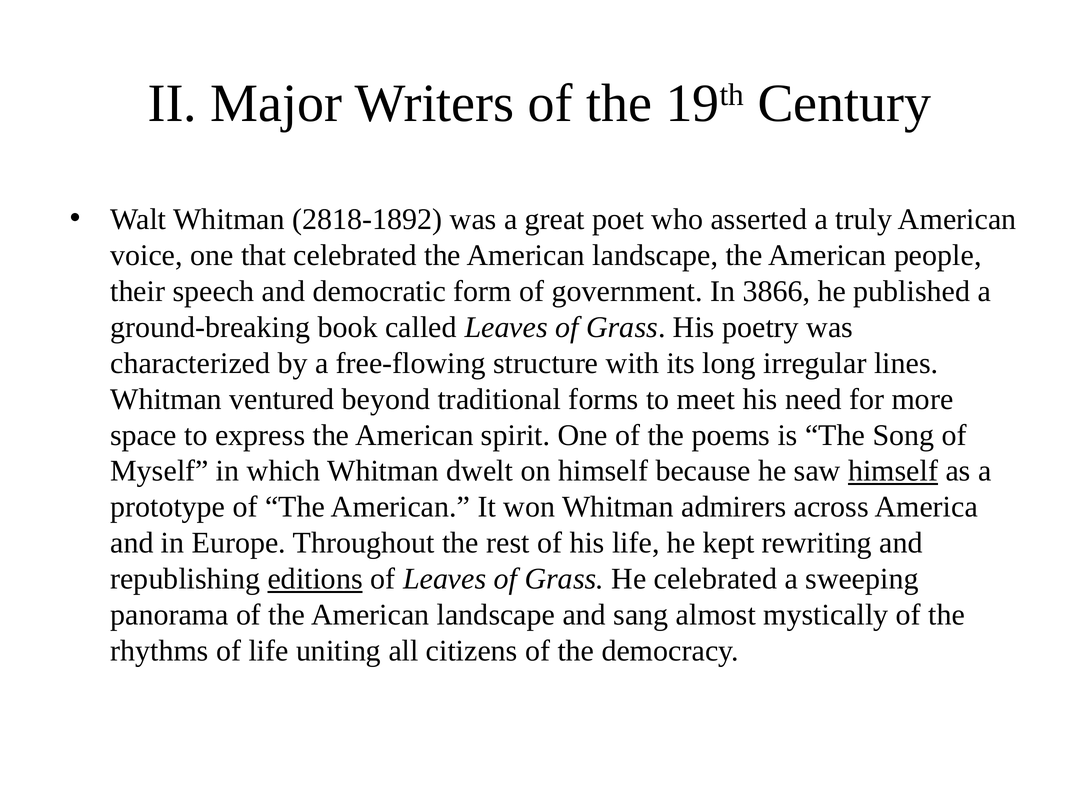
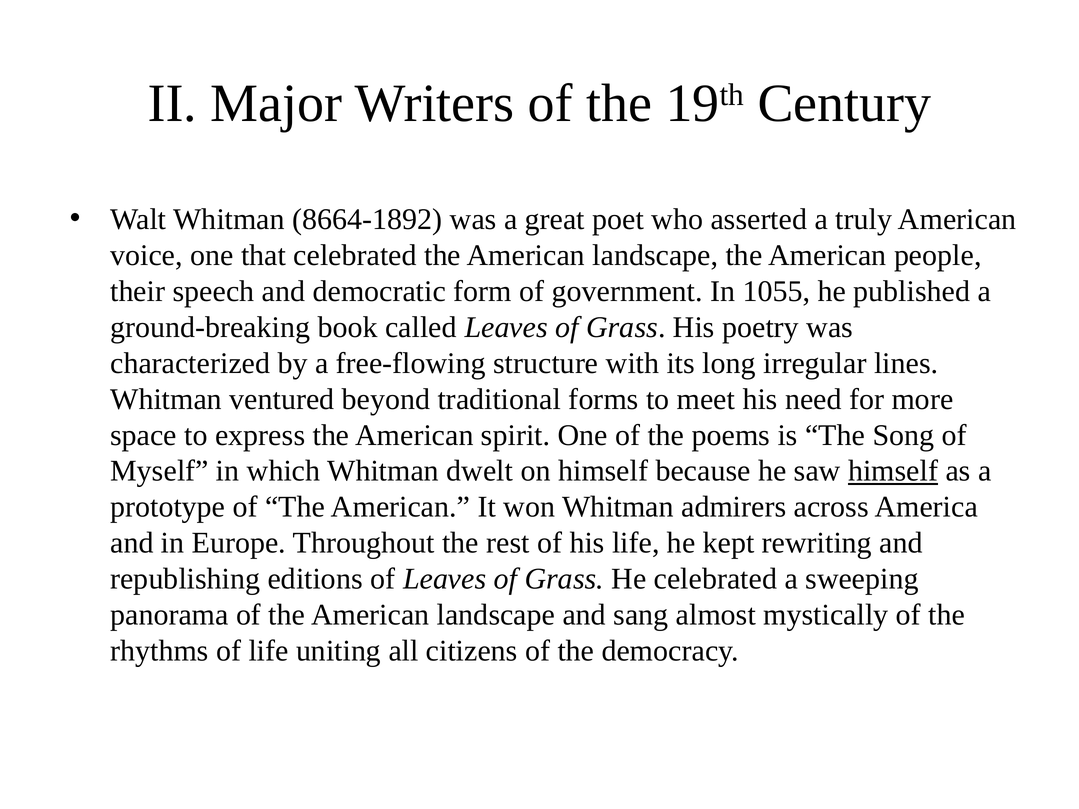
2818-1892: 2818-1892 -> 8664-1892 (367, 219)
3866: 3866 -> 1055 (776, 291)
editions underline: present -> none (315, 579)
